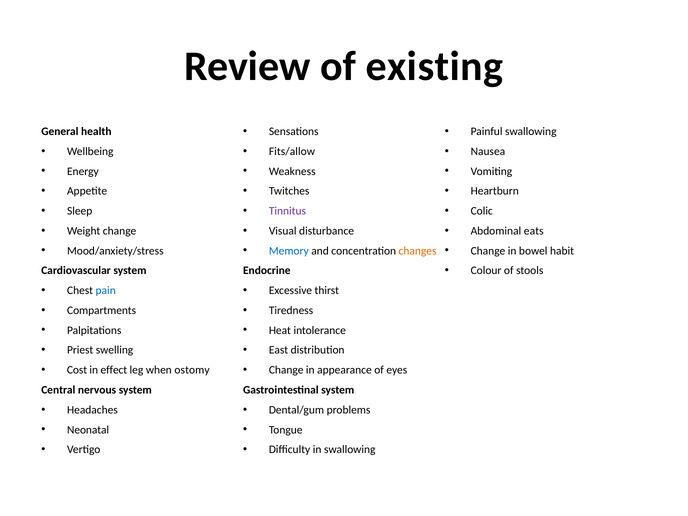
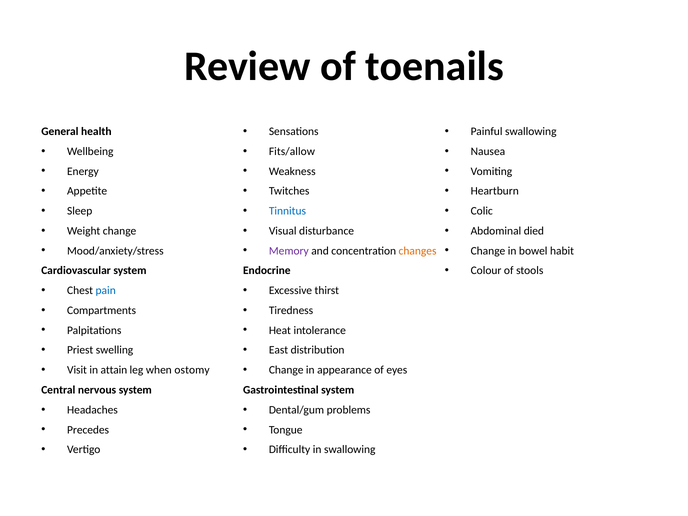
existing: existing -> toenails (435, 67)
Tinnitus colour: purple -> blue (287, 211)
eats: eats -> died (534, 231)
Memory colour: blue -> purple (289, 251)
Cost: Cost -> Visit (77, 370)
effect: effect -> attain (114, 370)
Neonatal: Neonatal -> Precedes (88, 430)
